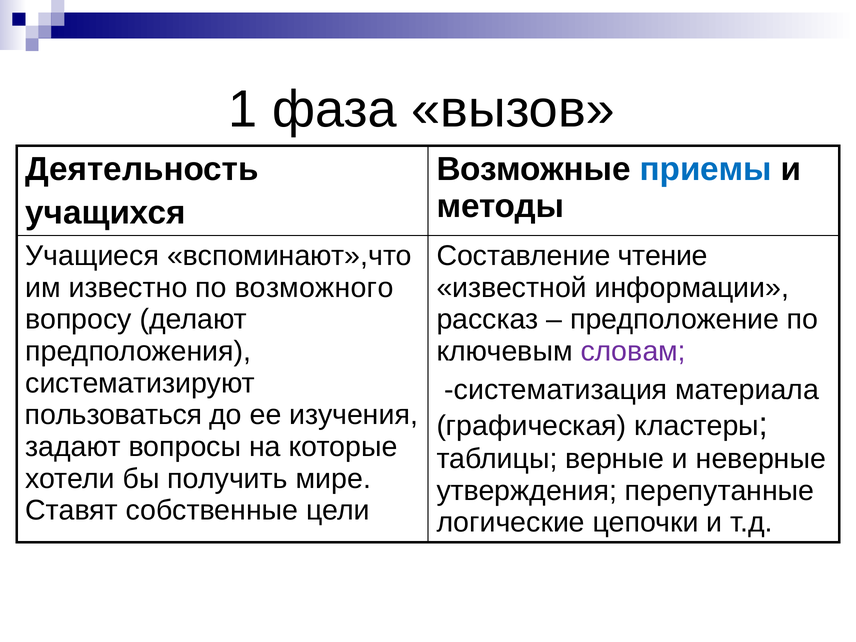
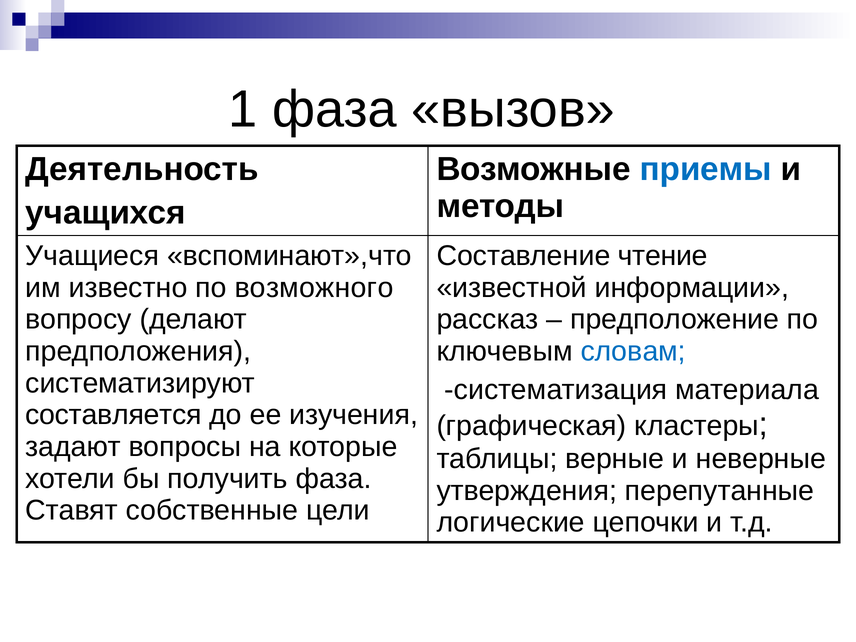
словам colour: purple -> blue (633, 351)
пользоваться: пользоваться -> составляется (113, 415)
получить мире: мире -> фаза (334, 479)
